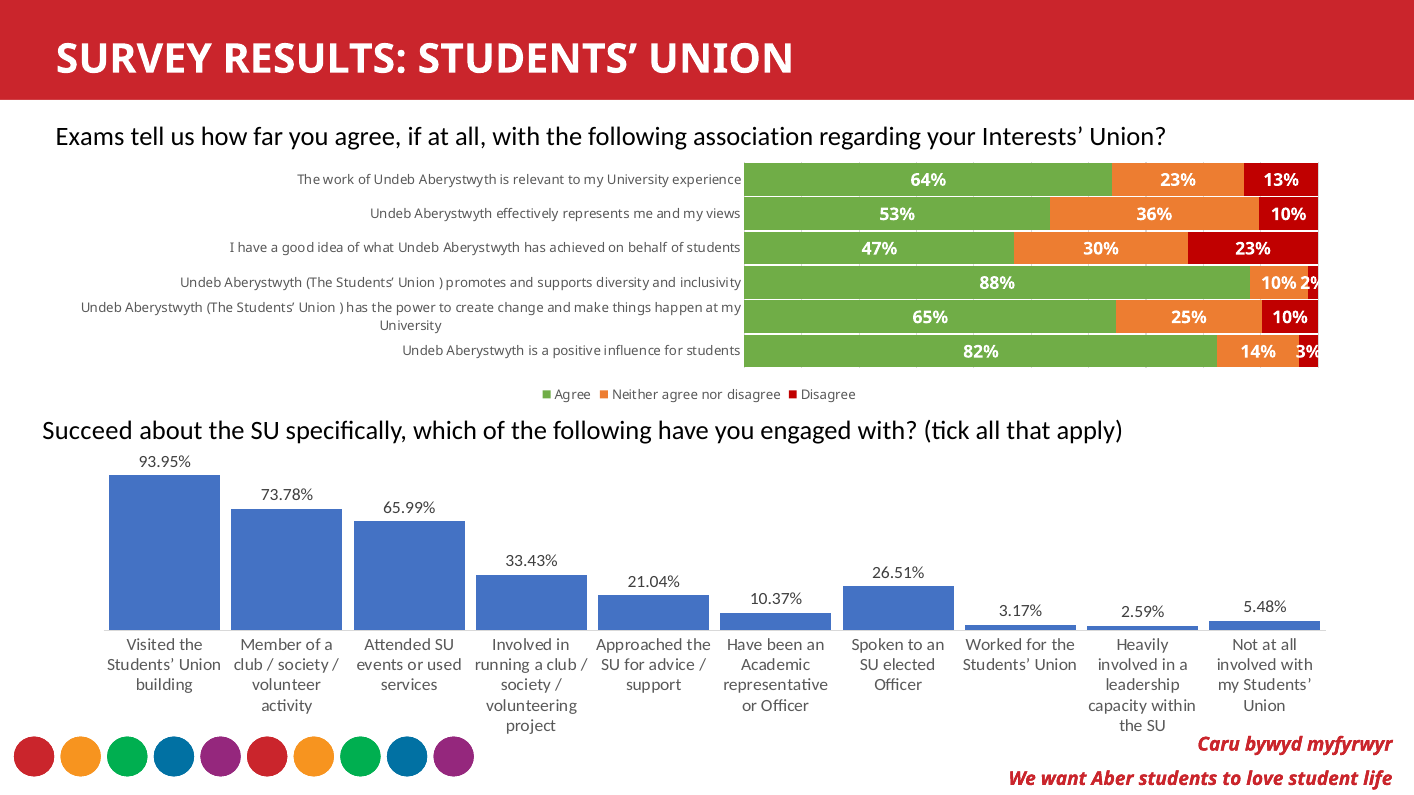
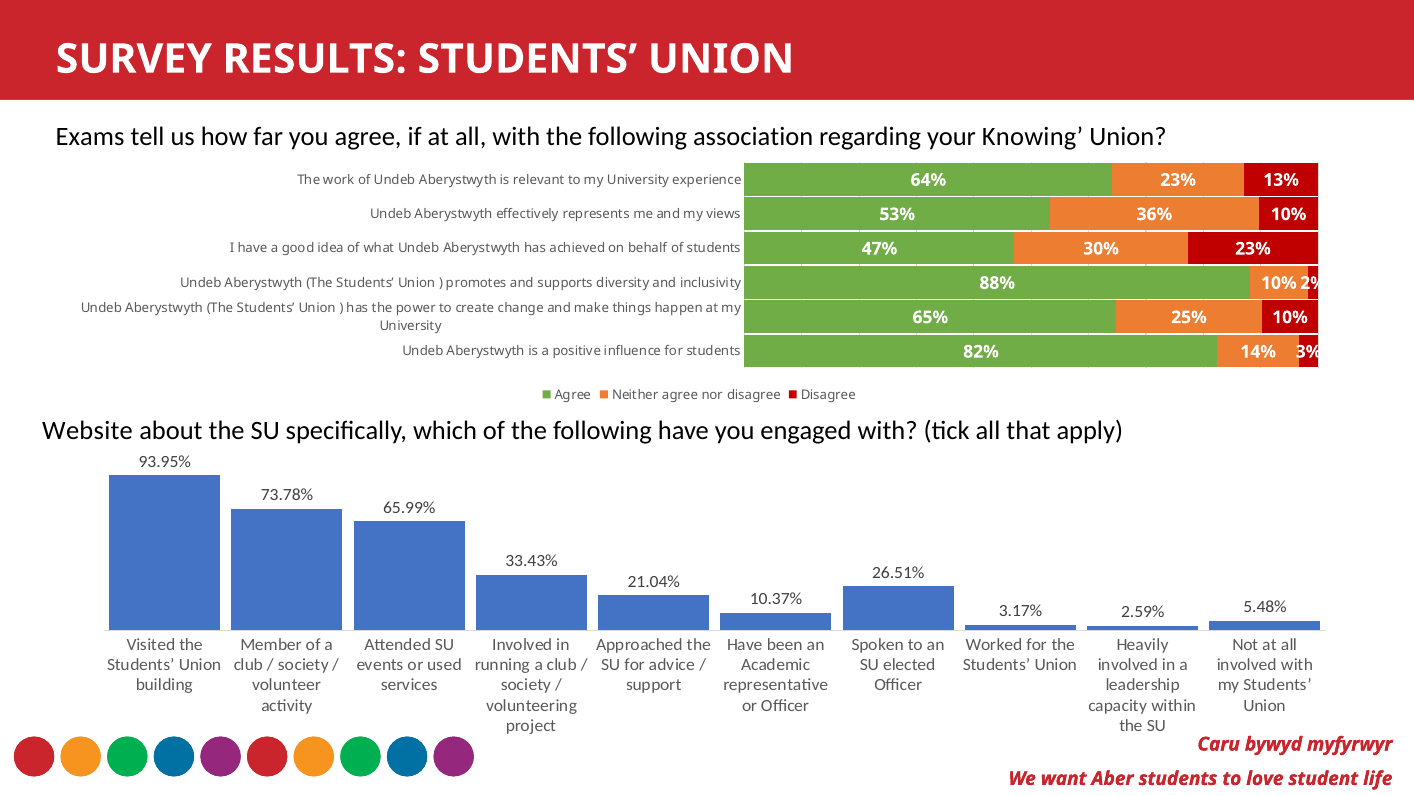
Interests: Interests -> Knowing (1033, 137)
Succeed: Succeed -> Website (88, 431)
